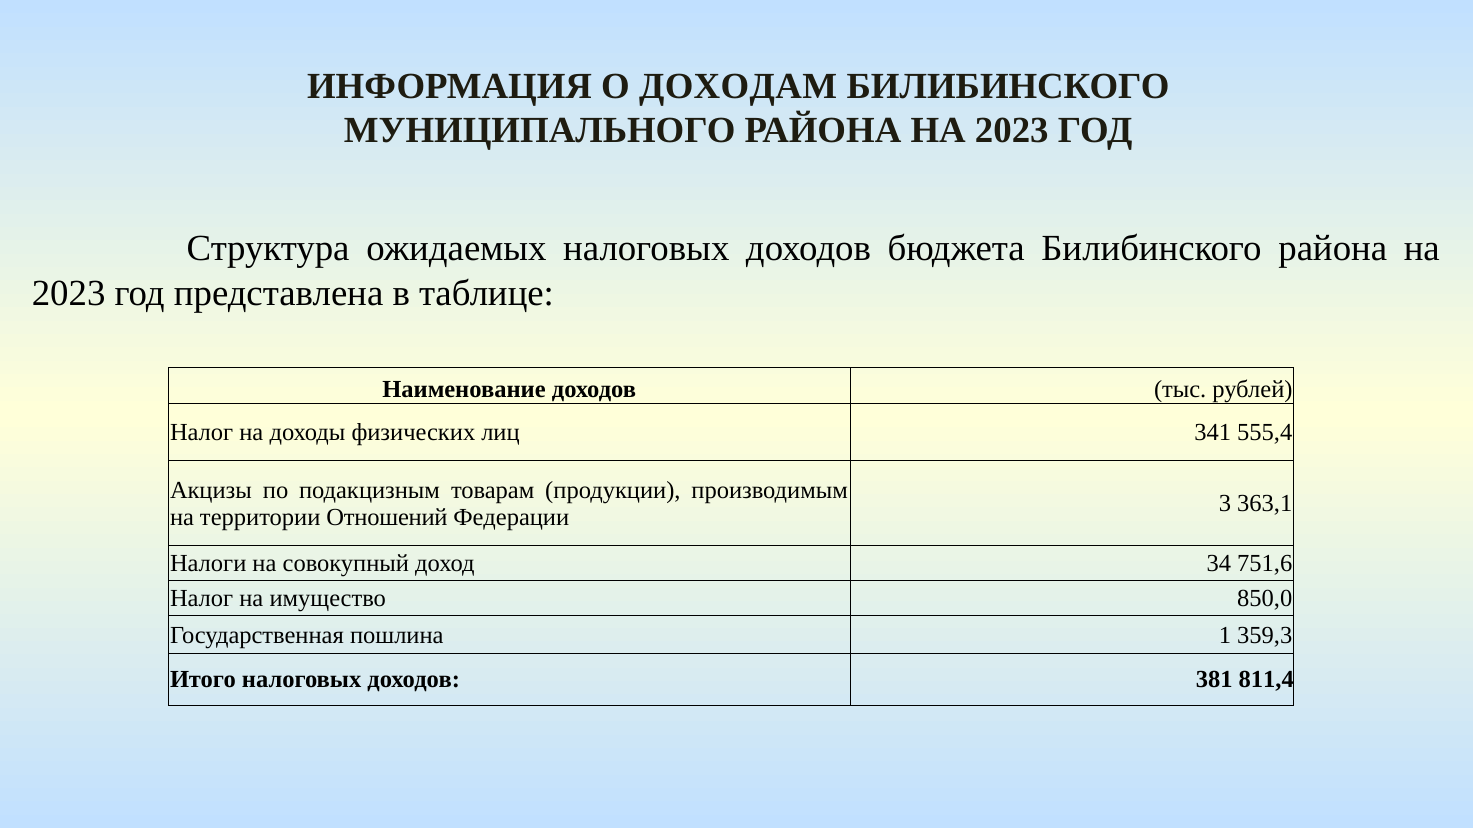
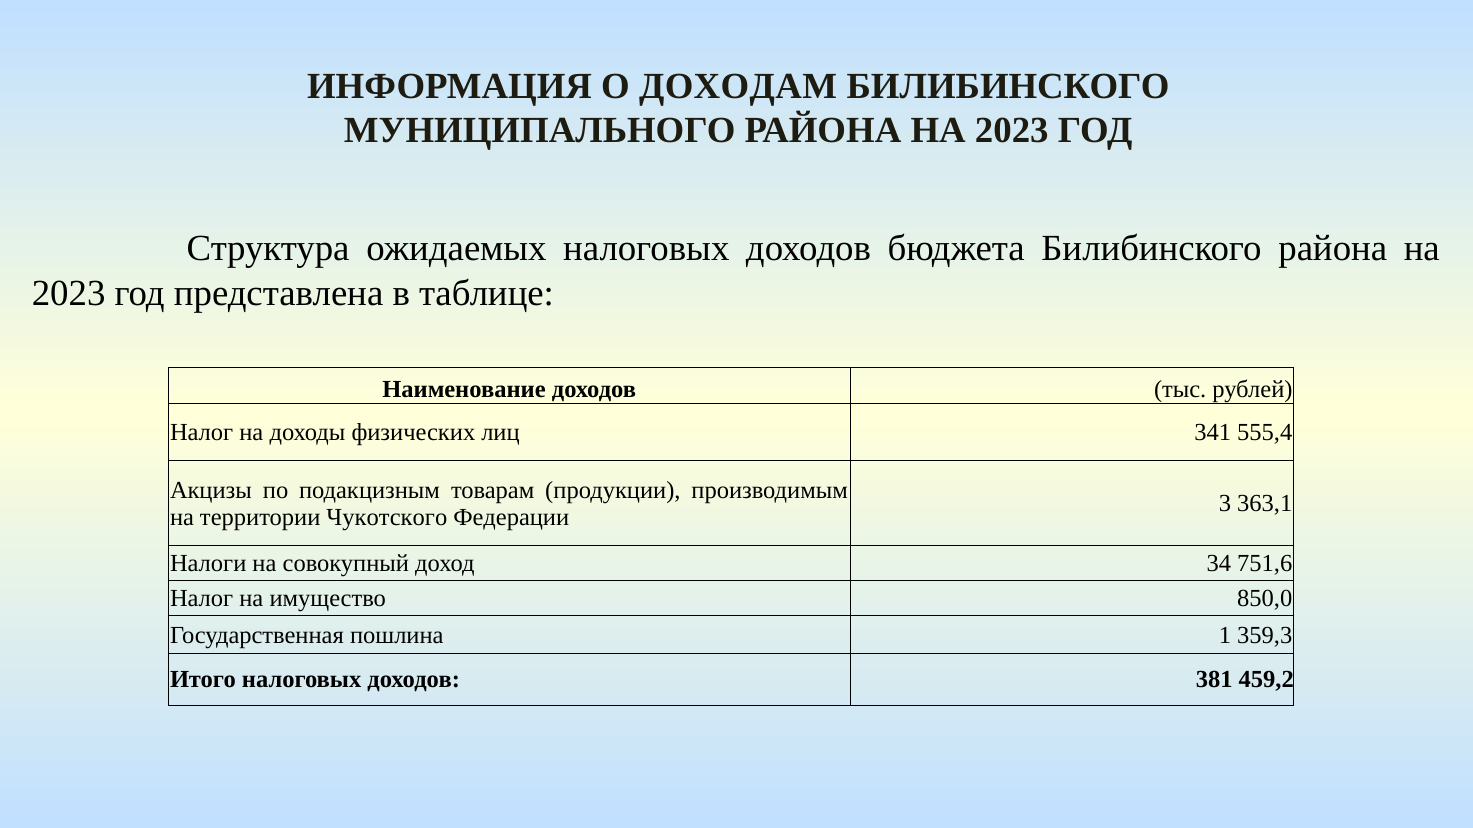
Отношений: Отношений -> Чукотского (387, 518)
811,4: 811,4 -> 459,2 (1266, 680)
